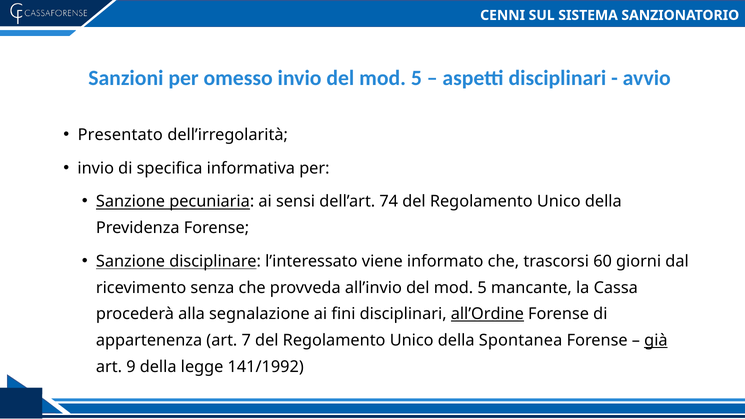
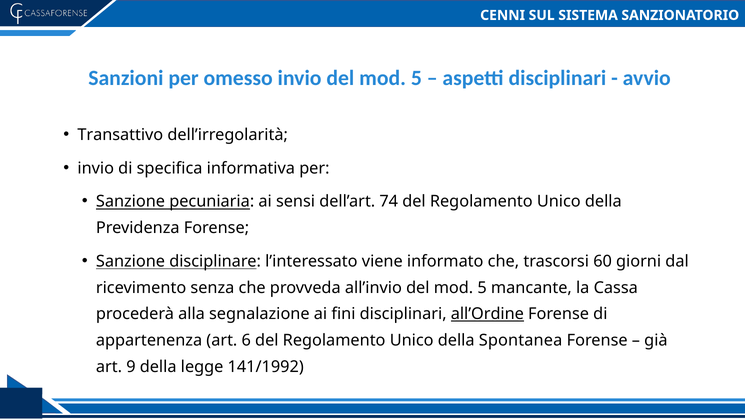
Presentato: Presentato -> Transattivo (120, 135)
7: 7 -> 6 (246, 341)
già underline: present -> none (656, 341)
